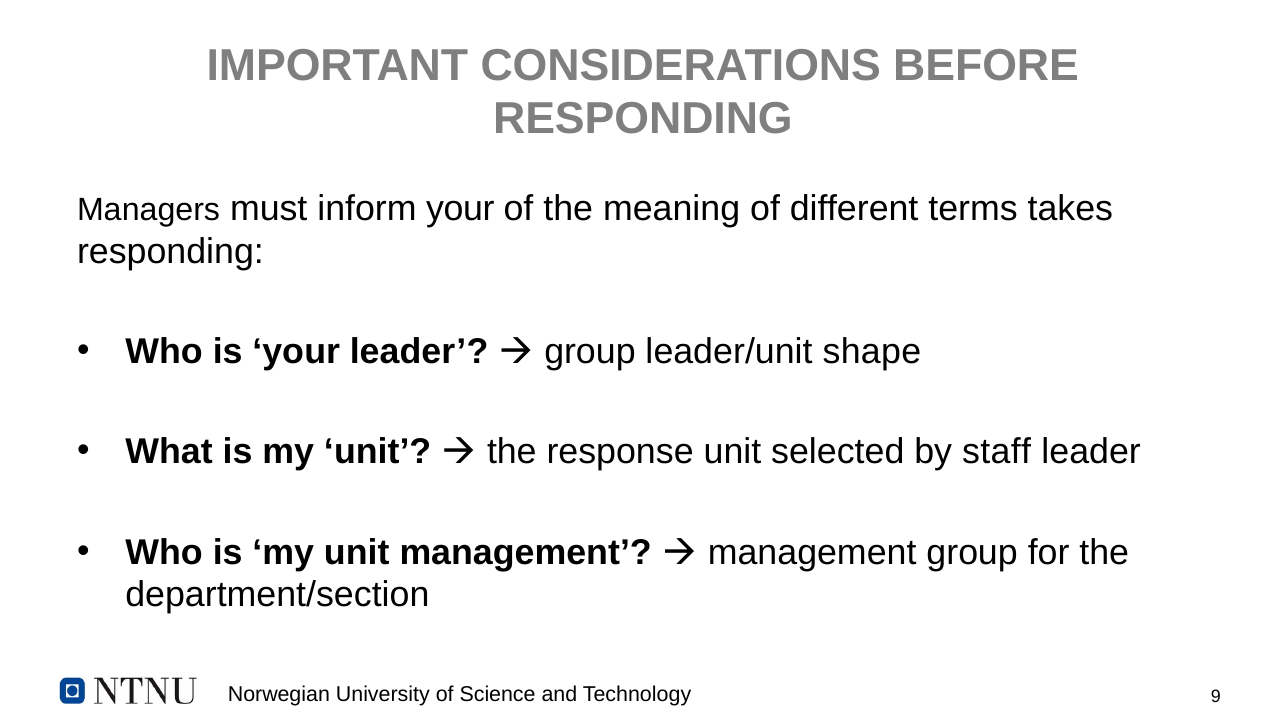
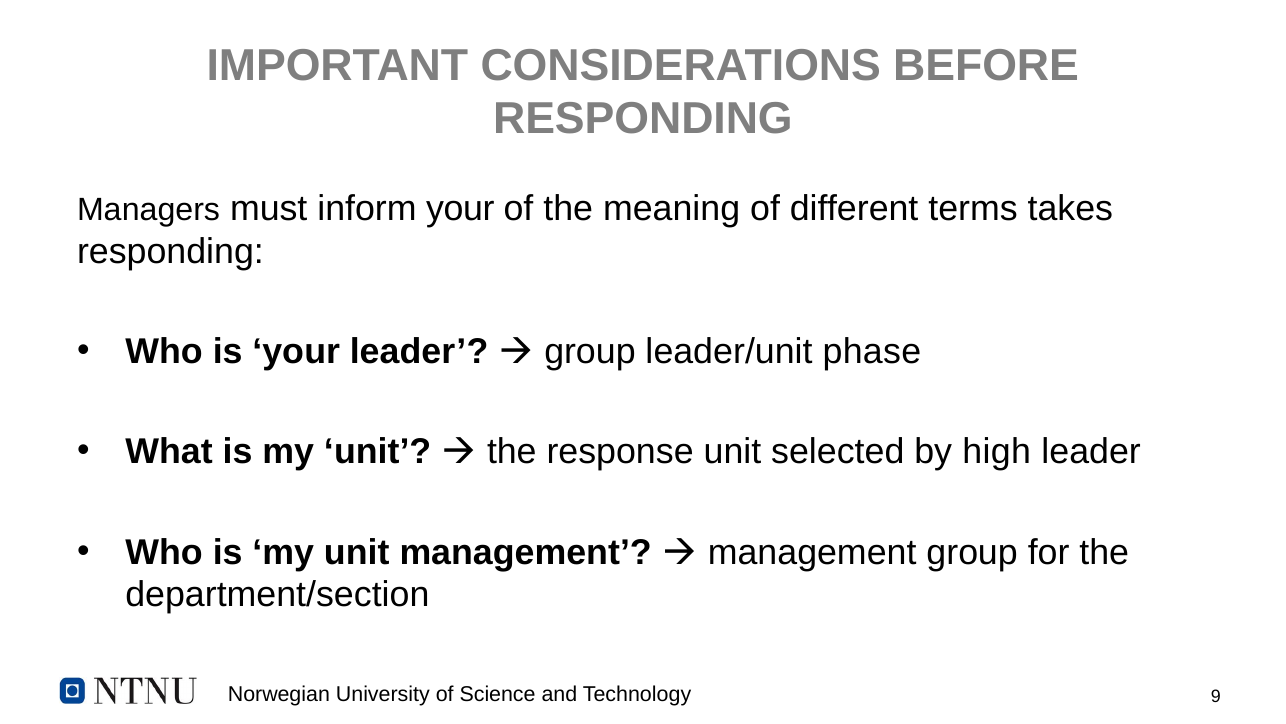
shape: shape -> phase (872, 352)
staff: staff -> high (997, 452)
